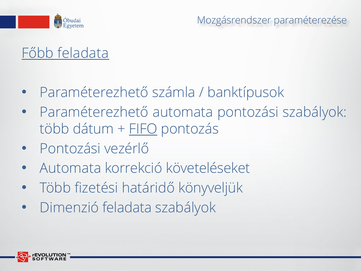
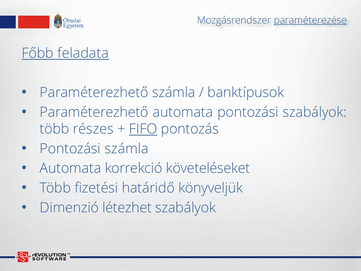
paraméterezése underline: none -> present (310, 20)
dátum: dátum -> részes (93, 129)
Pontozási vezérlő: vezérlő -> számla (127, 149)
Dimenzió feladata: feladata -> létezhet (127, 207)
